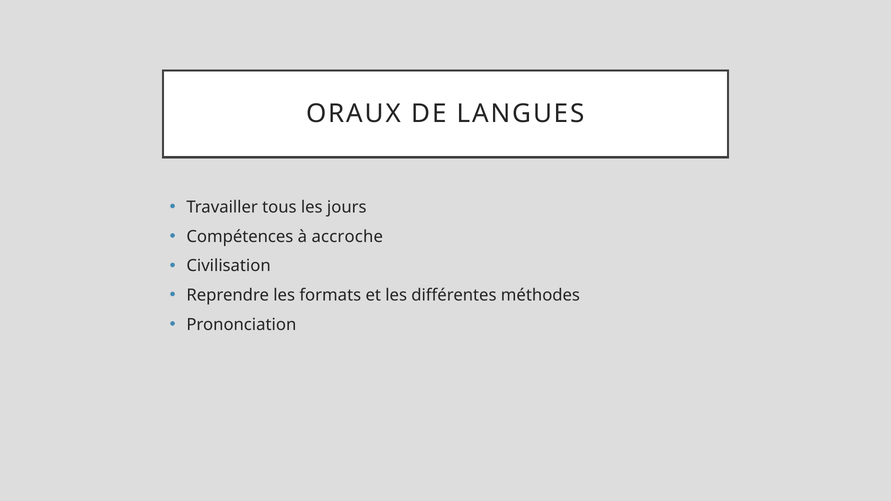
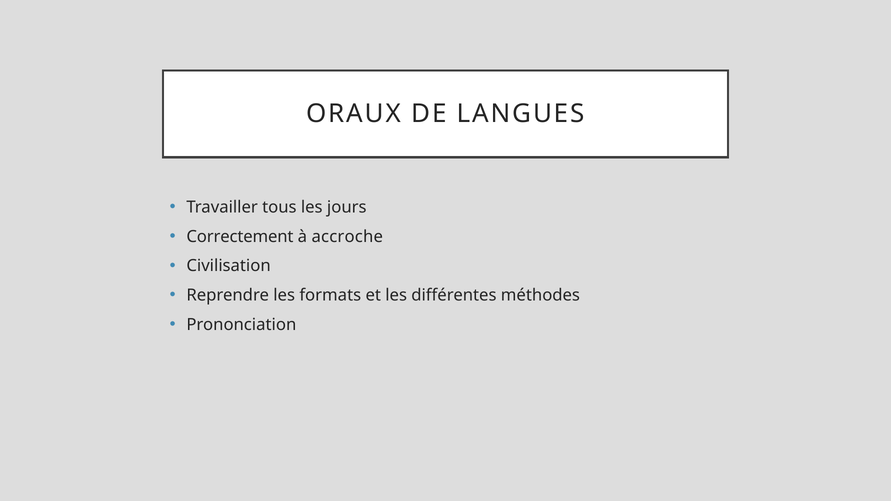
Compétences: Compétences -> Correctement (240, 237)
